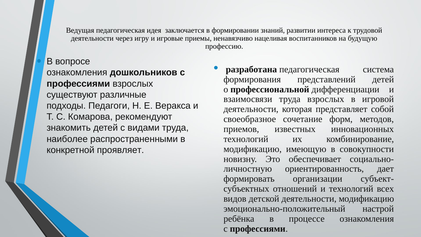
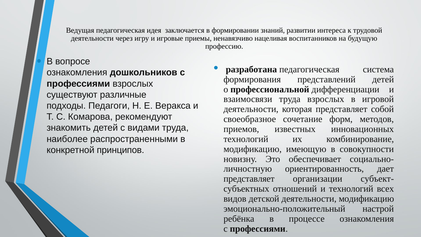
проявляет: проявляет -> принципов (121, 150)
формировать: формировать -> представляет (249, 179)
